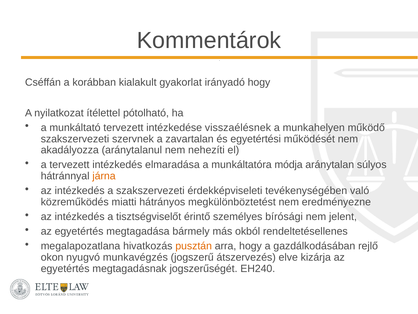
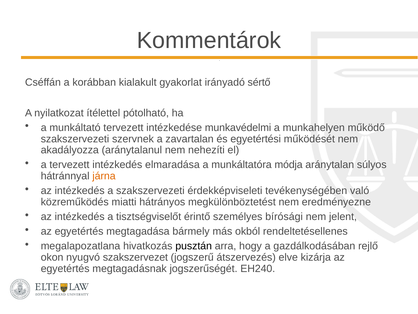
irányadó hogy: hogy -> sértő (259, 82)
visszaélésnek: visszaélésnek -> munkavédelmi (238, 127)
pusztán colour: orange -> black (194, 246)
munkavégzés: munkavégzés -> szakszervezet (135, 257)
